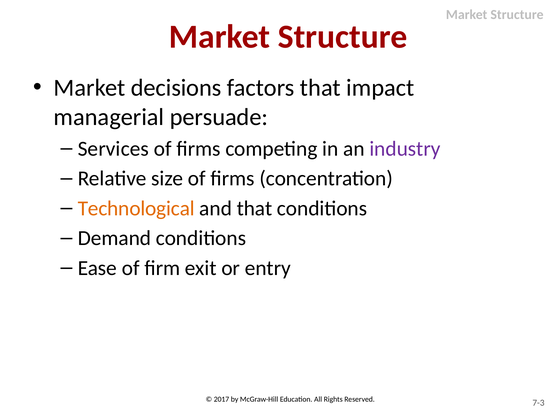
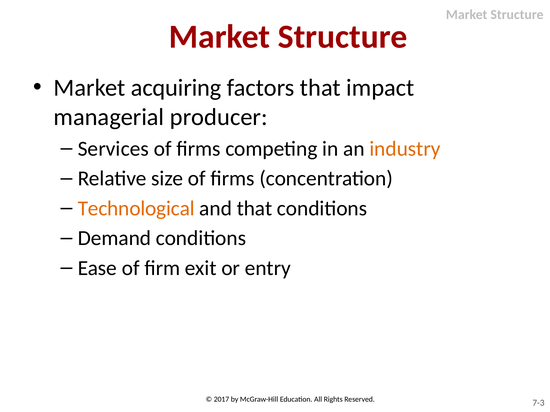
decisions: decisions -> acquiring (176, 88)
persuade: persuade -> producer (219, 117)
industry colour: purple -> orange (405, 149)
